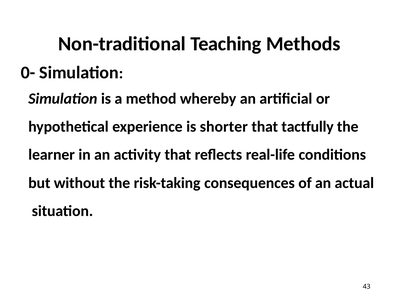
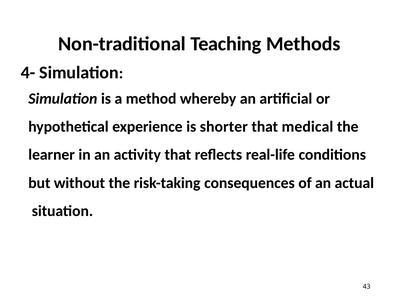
0-: 0- -> 4- (28, 73)
tactfully: tactfully -> medical (307, 127)
